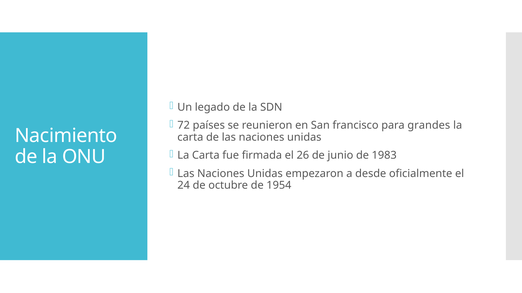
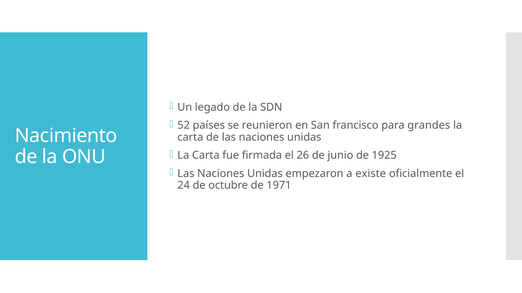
72: 72 -> 52 (184, 126)
1983: 1983 -> 1925 (384, 156)
desde: desde -> existe (371, 174)
1954: 1954 -> 1971 (279, 186)
